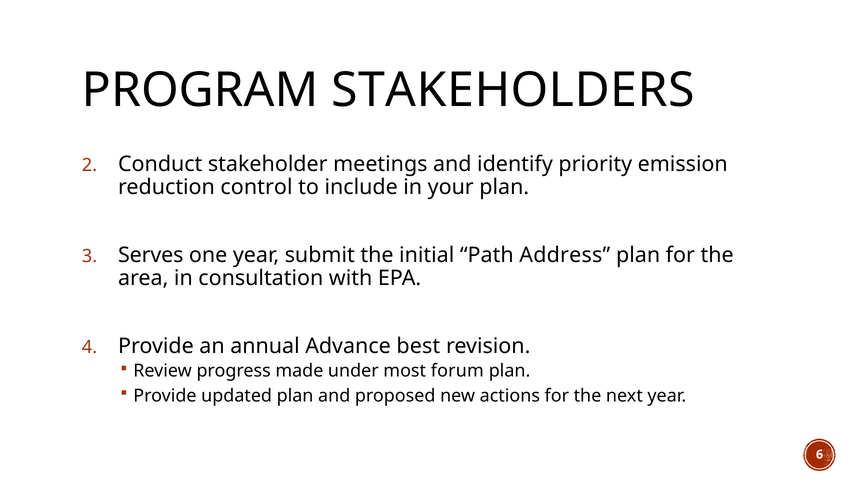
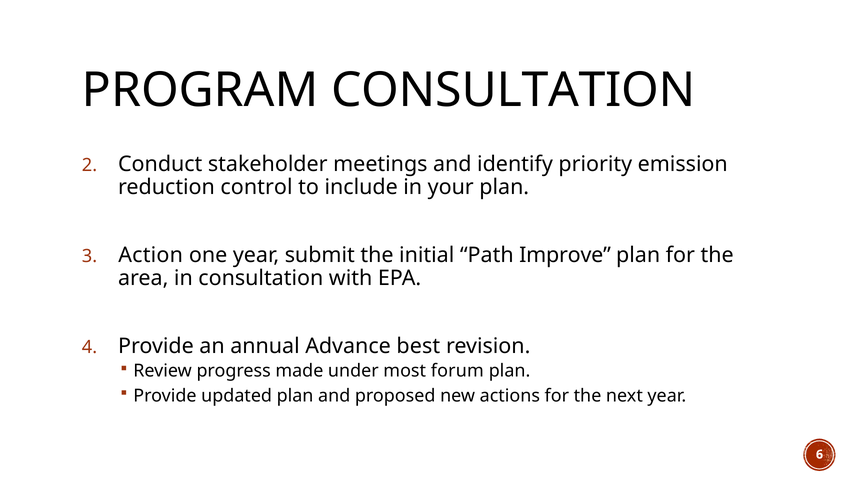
PROGRAM STAKEHOLDERS: STAKEHOLDERS -> CONSULTATION (513, 91)
Serves: Serves -> Action (151, 255)
Address: Address -> Improve (565, 255)
